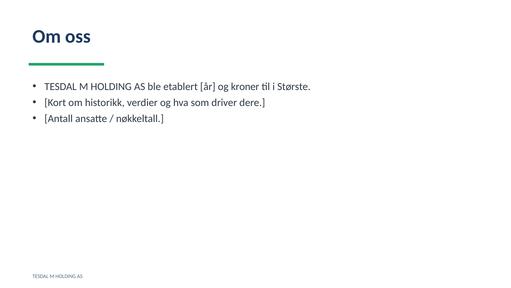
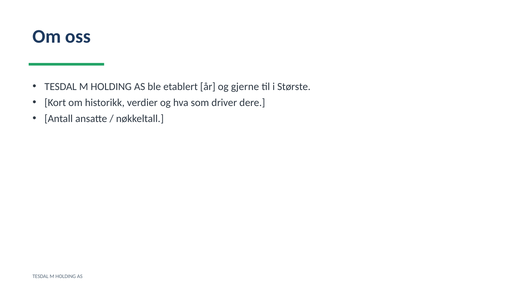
kroner: kroner -> gjerne (245, 87)
